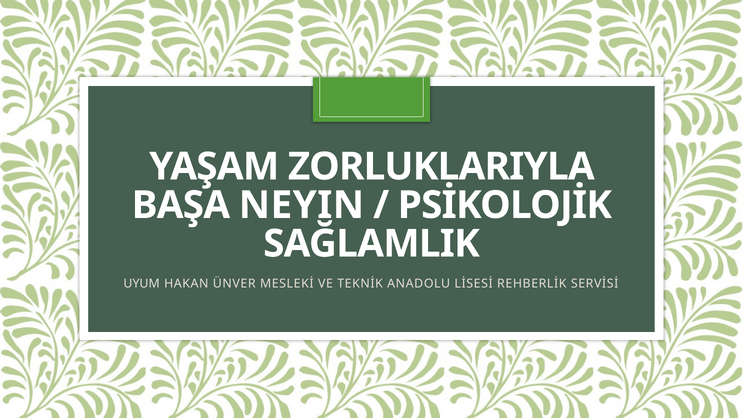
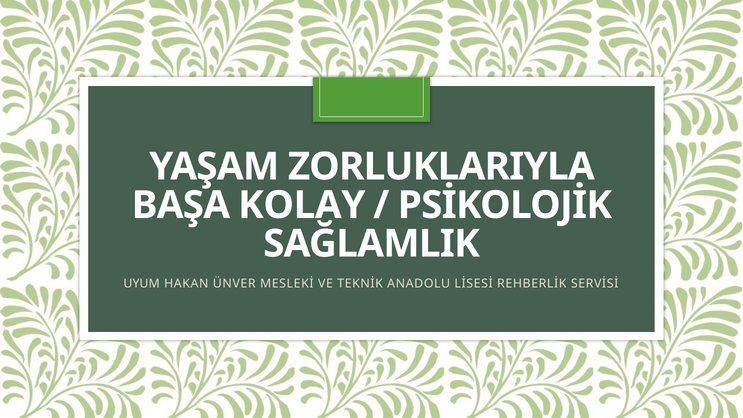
NEYIN: NEYIN -> KOLAY (302, 205)
